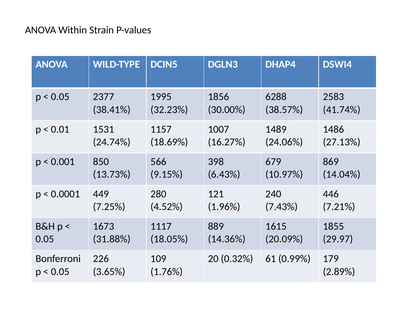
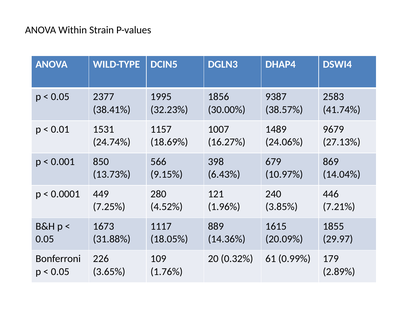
6288: 6288 -> 9387 (276, 97)
1486: 1486 -> 9679 (333, 129)
7.43%: 7.43% -> 3.85% (282, 206)
